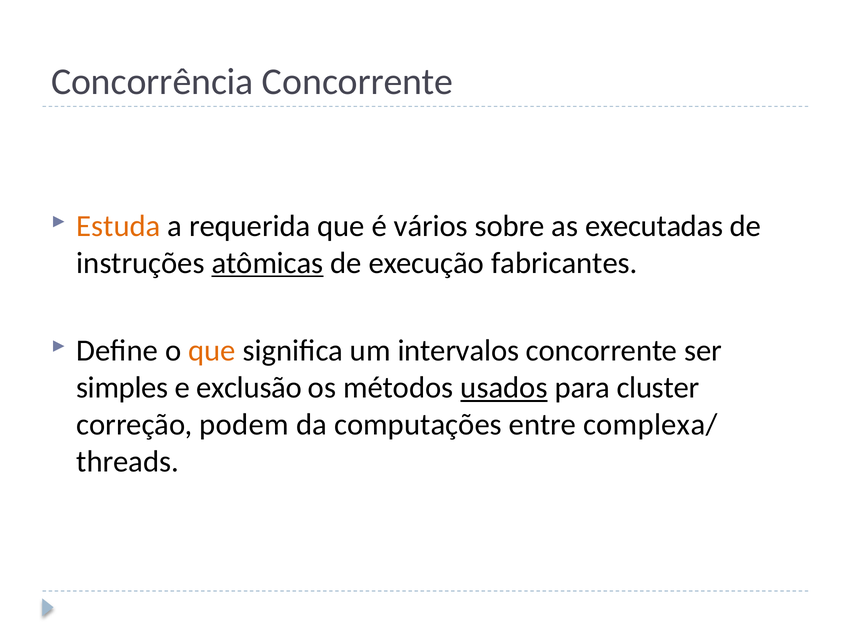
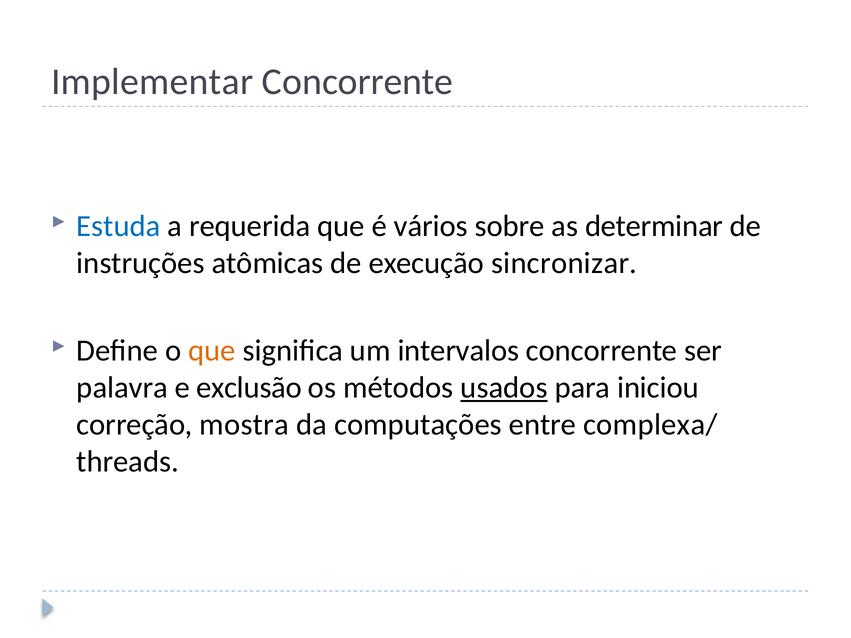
Concorrência: Concorrência -> Implementar (152, 82)
Estuda colour: orange -> blue (118, 226)
executadas: executadas -> determinar (654, 226)
atômicas underline: present -> none (268, 263)
fabricantes: fabricantes -> sincronizar (564, 263)
simples: simples -> palavra (122, 388)
cluster: cluster -> iniciou (658, 388)
podem: podem -> mostra (244, 425)
